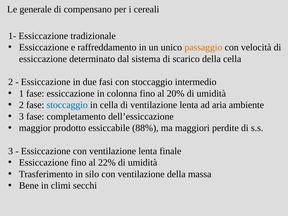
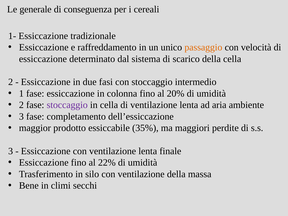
compensano: compensano -> conseguenza (88, 9)
stoccaggio colour: blue -> purple (67, 105)
88%: 88% -> 35% (145, 128)
